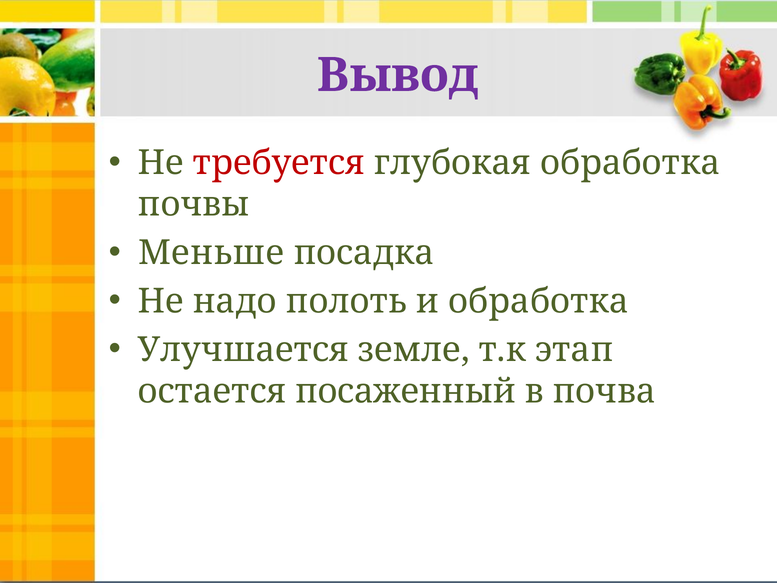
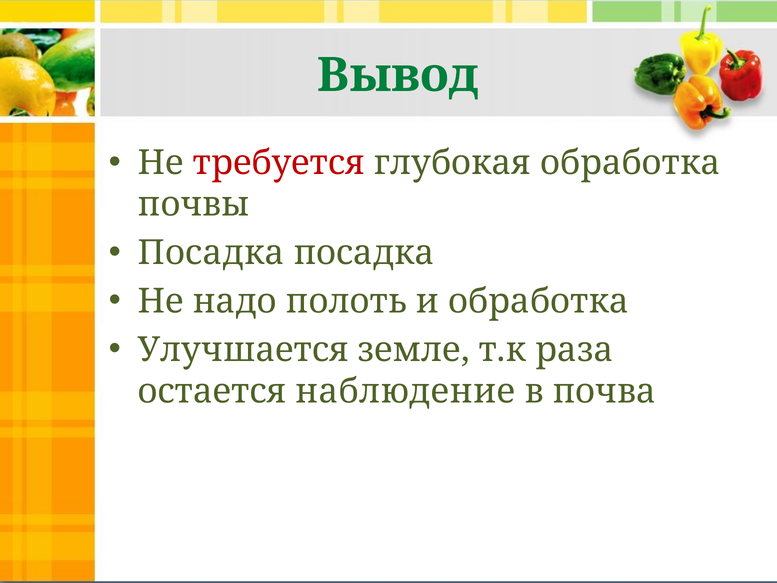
Вывод colour: purple -> green (398, 75)
Меньше: Меньше -> Посадка (211, 253)
этап: этап -> раза (574, 350)
посаженный: посаженный -> наблюдение (405, 391)
